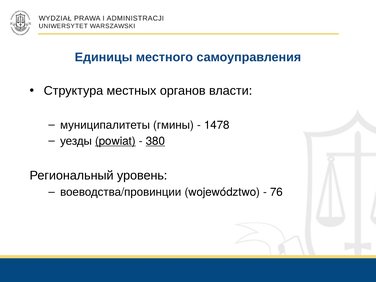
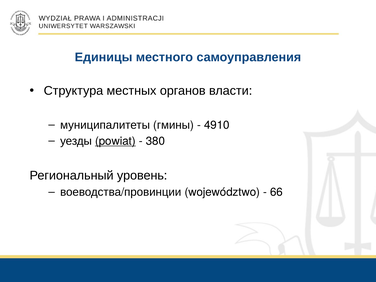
1478: 1478 -> 4910 (217, 125)
380 underline: present -> none (155, 141)
76: 76 -> 66 (276, 192)
